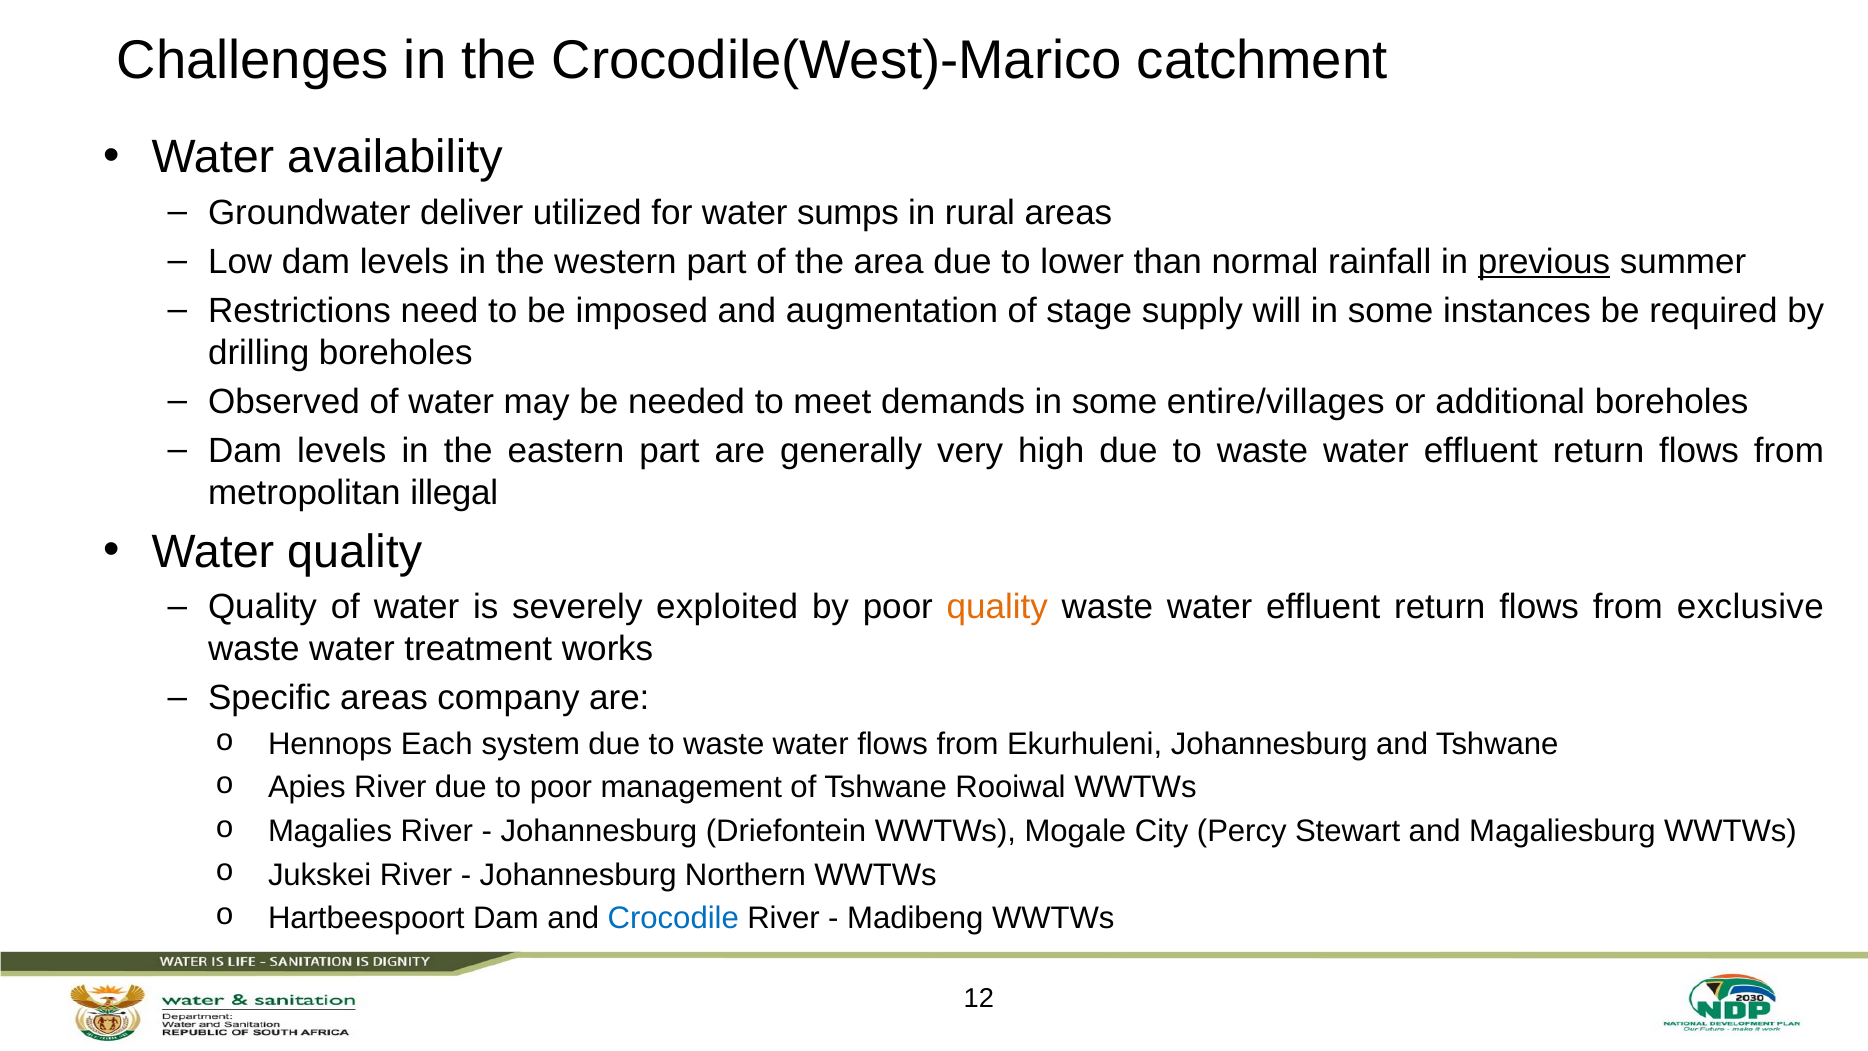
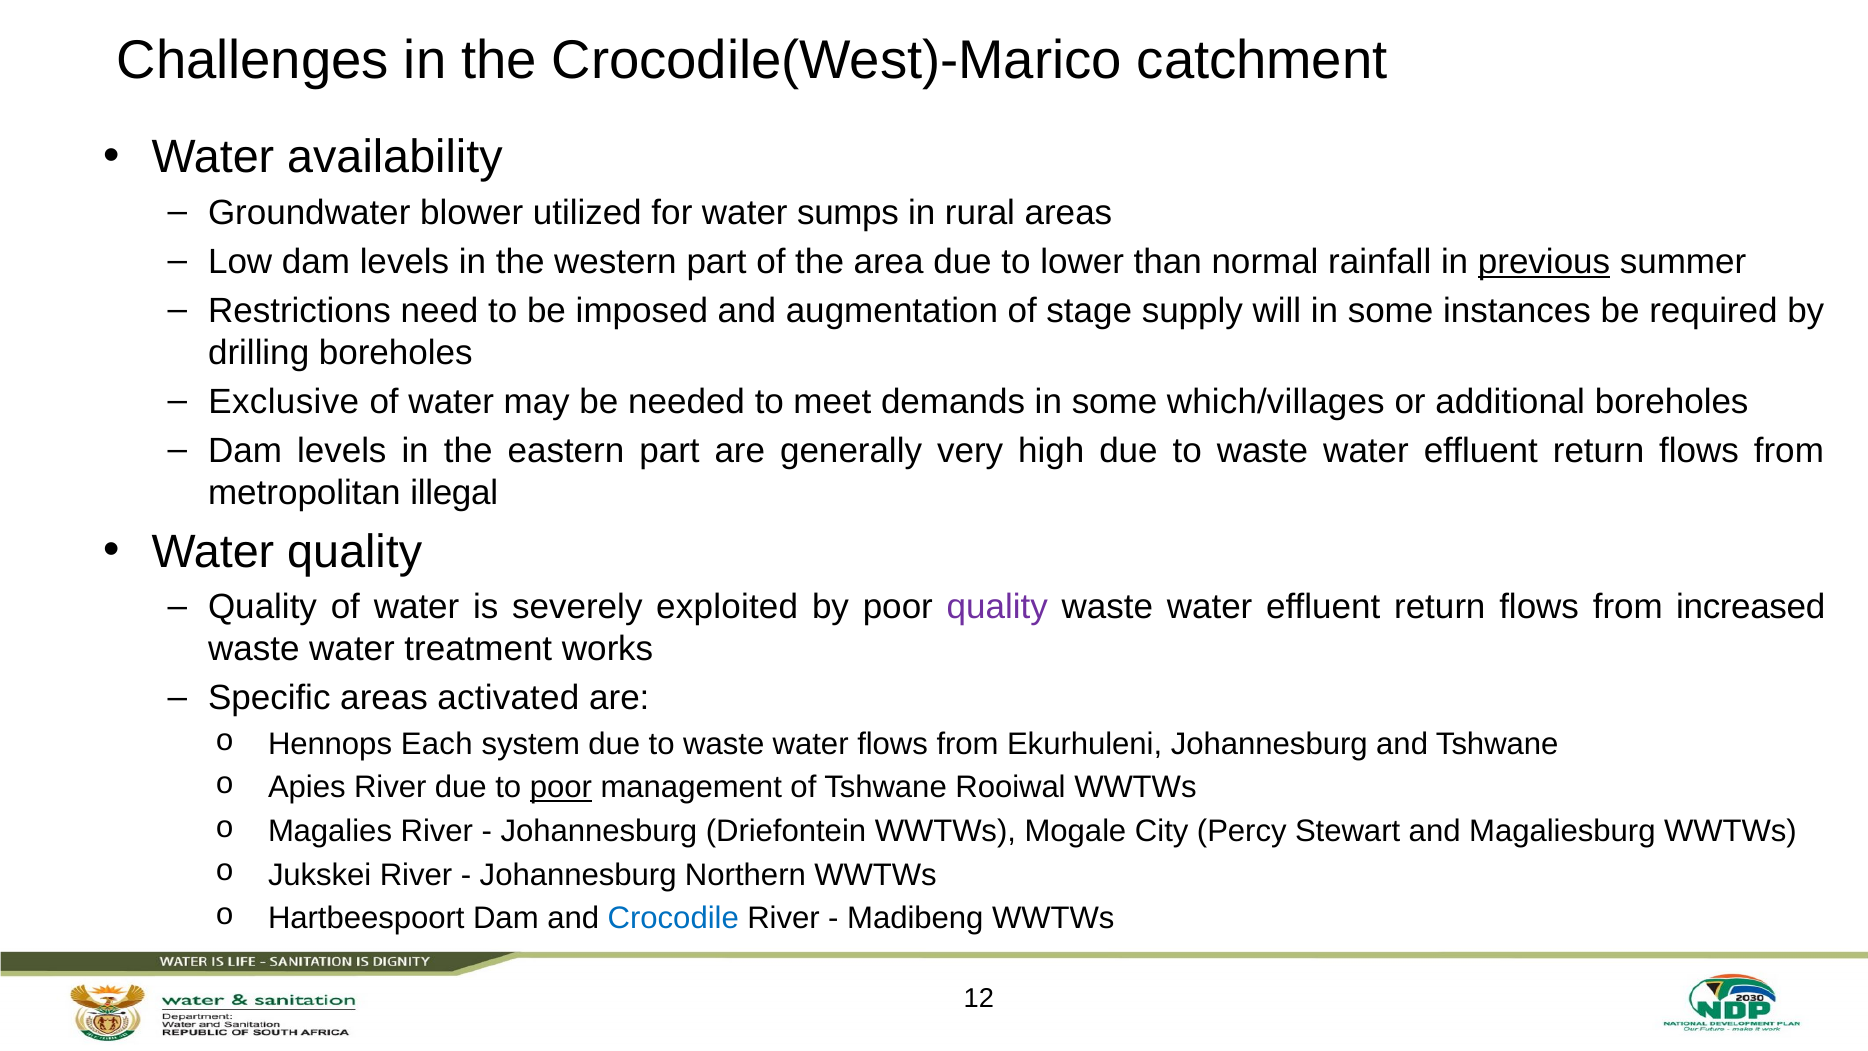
deliver: deliver -> blower (472, 213)
Observed: Observed -> Exclusive (284, 402)
entire/villages: entire/villages -> which/villages (1276, 402)
quality colour: orange -> purple (997, 607)
exclusive: exclusive -> increased (1751, 607)
company: company -> activated (508, 698)
poor underline: none -> present (561, 787)
